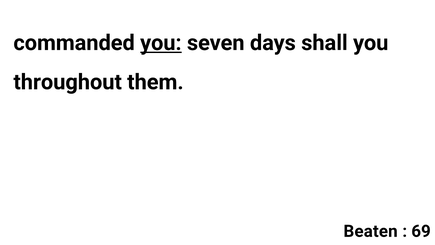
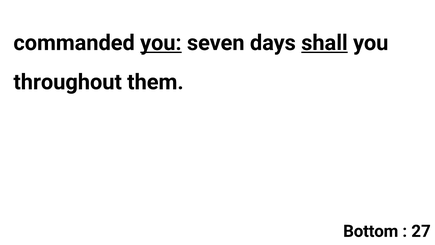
shall underline: none -> present (324, 43)
Beaten: Beaten -> Bottom (371, 231)
69: 69 -> 27 (421, 231)
